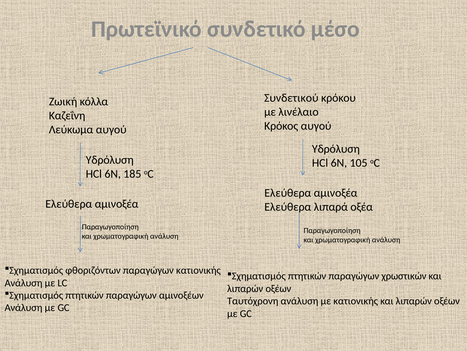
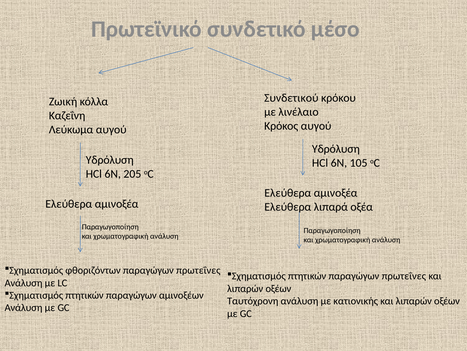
185: 185 -> 205 (132, 174)
φθοριζόντων παραγώγων κατιονικής: κατιονικής -> πρωτεΐνες (198, 270)
πτητικών παραγώγων χρωστικών: χρωστικών -> πρωτεΐνες (404, 276)
